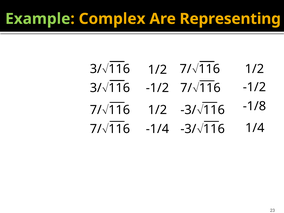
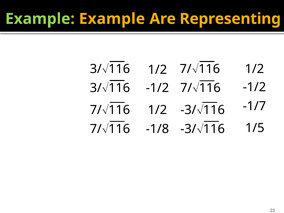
Example Complex: Complex -> Example (112, 19)
-1/8: -1/8 -> -1/7 (254, 106)
1/4: 1/4 -> 1/5 (255, 128)
-1/4: -1/4 -> -1/8 (157, 129)
